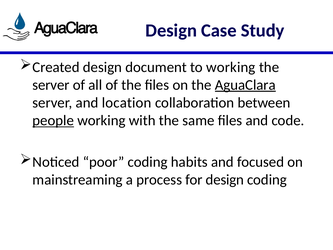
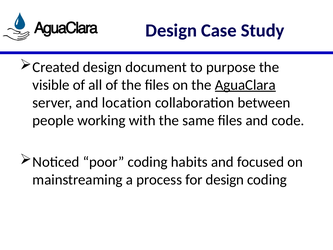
to working: working -> purpose (231, 67)
server: server -> visible (51, 85)
people underline: present -> none (53, 120)
